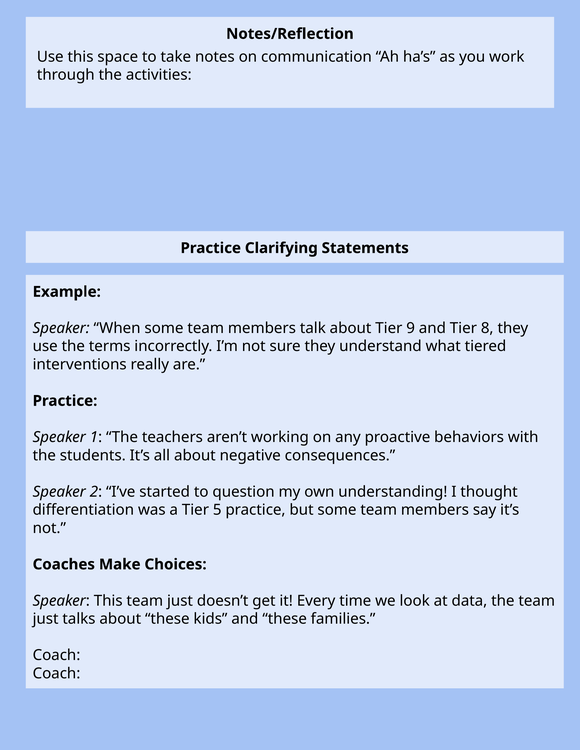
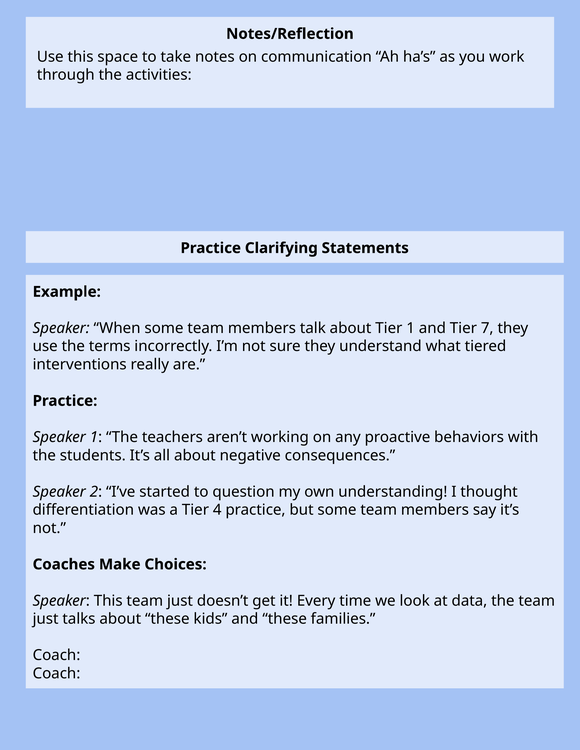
Tier 9: 9 -> 1 (411, 328)
8: 8 -> 7 (487, 328)
5: 5 -> 4 (217, 510)
